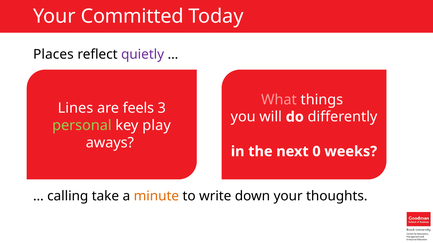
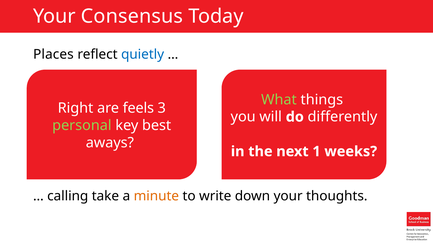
Committed: Committed -> Consensus (132, 16)
quietly colour: purple -> blue (143, 55)
What colour: pink -> light green (279, 100)
Lines: Lines -> Right (76, 108)
play: play -> best (157, 126)
0: 0 -> 1 (317, 152)
